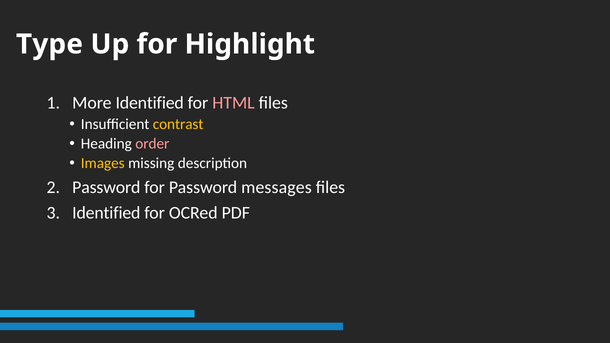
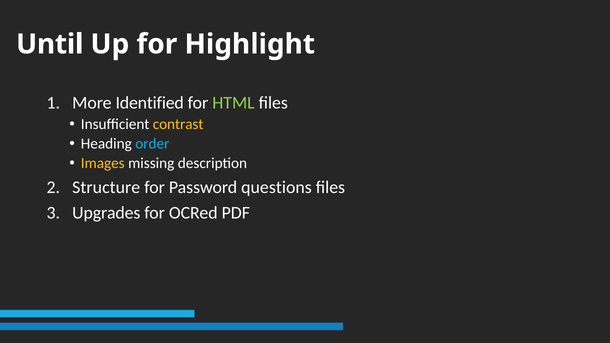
Type: Type -> Until (50, 44)
HTML colour: pink -> light green (233, 103)
order colour: pink -> light blue (152, 144)
Password: Password -> Structure (106, 188)
messages: messages -> questions (276, 188)
Identified: Identified -> Upgrades (106, 213)
